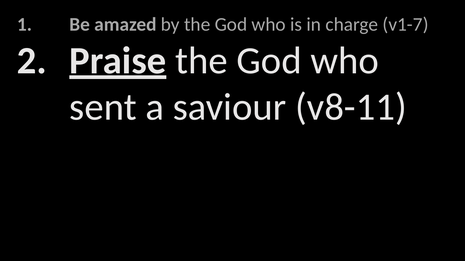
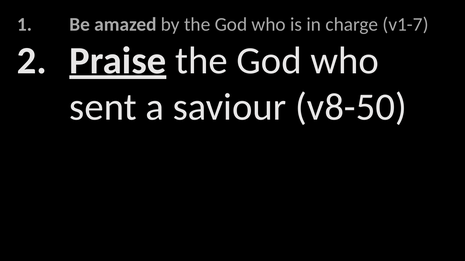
v8-11: v8-11 -> v8-50 (351, 107)
